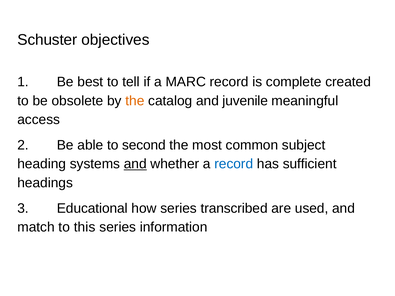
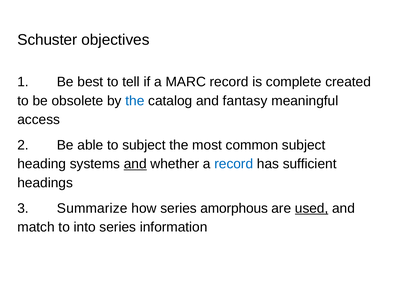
the colour: orange -> blue (135, 101)
juvenile: juvenile -> fantasy (245, 101)
to second: second -> subject (144, 145)
Educational: Educational -> Summarize (92, 208)
transcribed: transcribed -> amorphous (234, 208)
used underline: none -> present (312, 208)
this: this -> into (85, 227)
